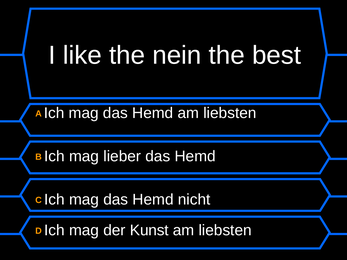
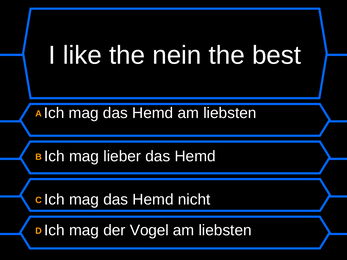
Kunst: Kunst -> Vogel (149, 231)
